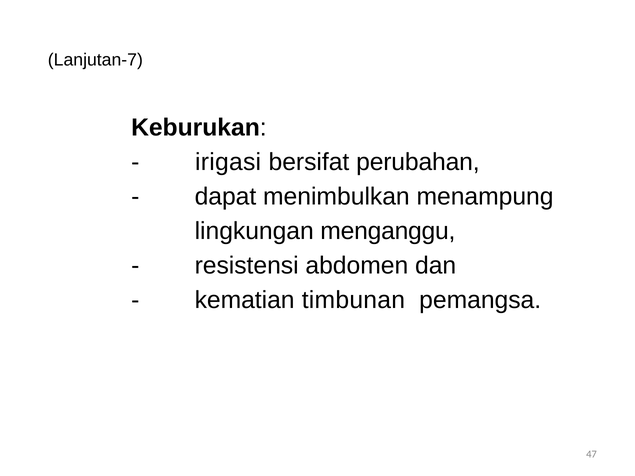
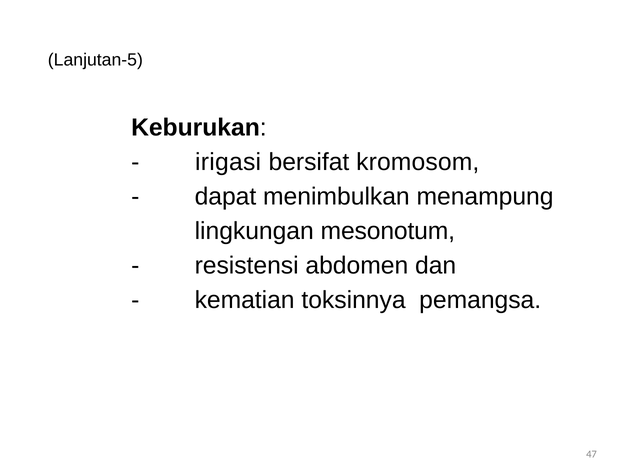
Lanjutan-7: Lanjutan-7 -> Lanjutan-5 (95, 60)
perubahan: perubahan -> kromosom (418, 162)
menganggu: menganggu -> mesonotum (388, 231)
timbunan: timbunan -> toksinnya (354, 300)
